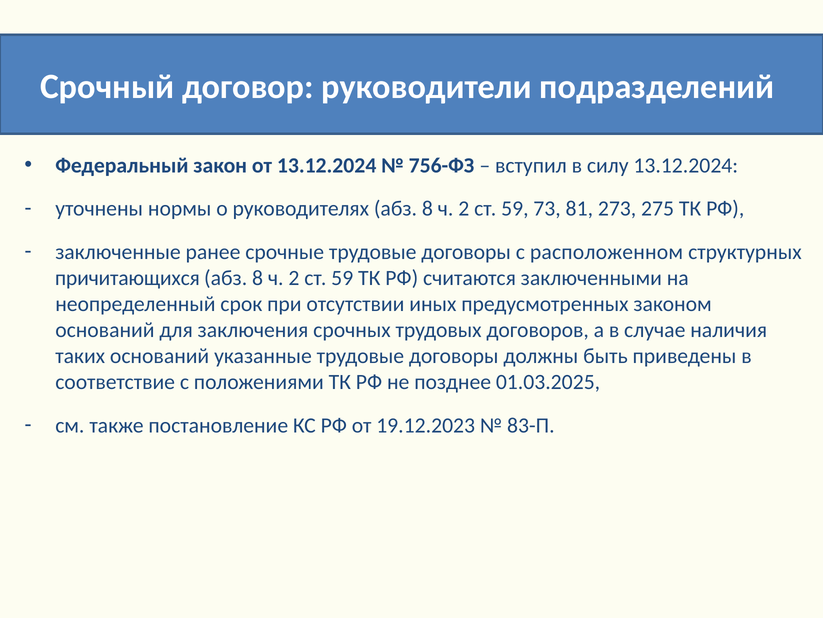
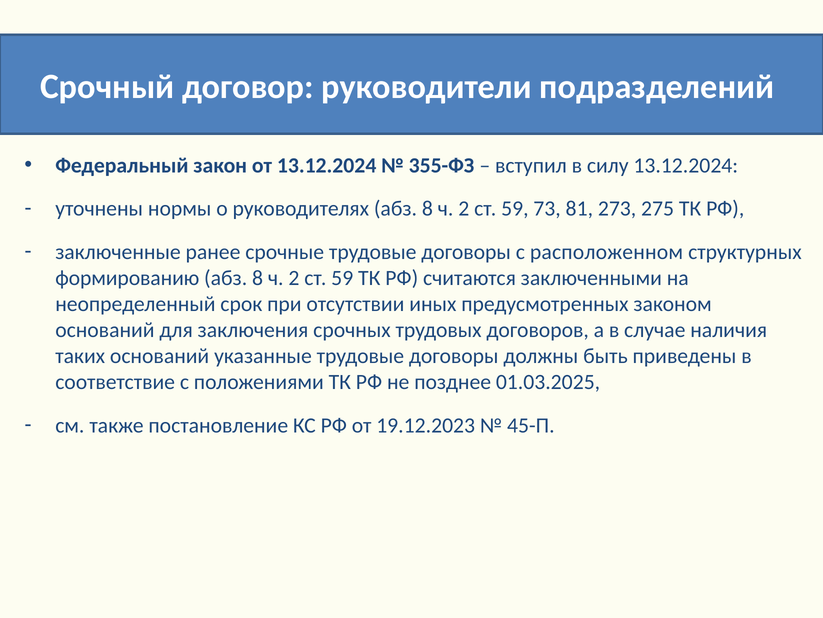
756-ФЗ: 756-ФЗ -> 355-ФЗ (442, 165)
причитающихся: причитающихся -> формированию (127, 278)
83-П: 83-П -> 45-П (531, 425)
